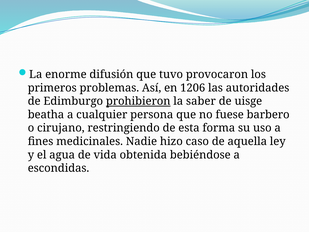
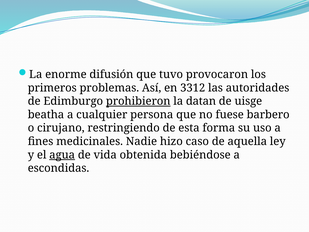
1206: 1206 -> 3312 (193, 88)
saber: saber -> datan (201, 101)
agua underline: none -> present (62, 155)
